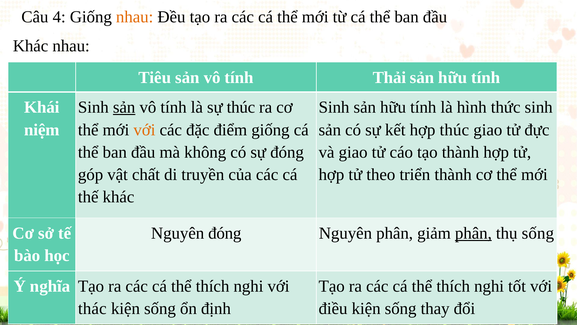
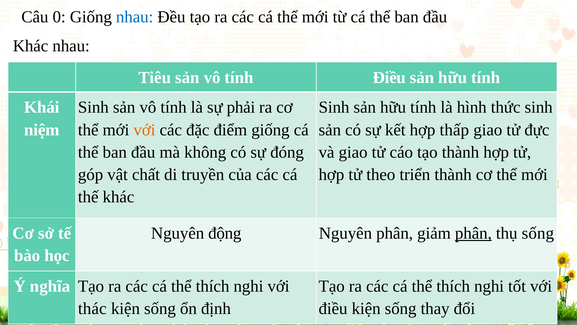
4: 4 -> 0 (59, 17)
nhau colour: orange -> blue (135, 17)
tính Thải: Thải -> Điều (389, 77)
sản underline: present -> none (124, 107)
sự thúc: thúc -> phải (241, 107)
hợp thúc: thúc -> thấp (454, 130)
Nguyên đóng: đóng -> động (225, 233)
